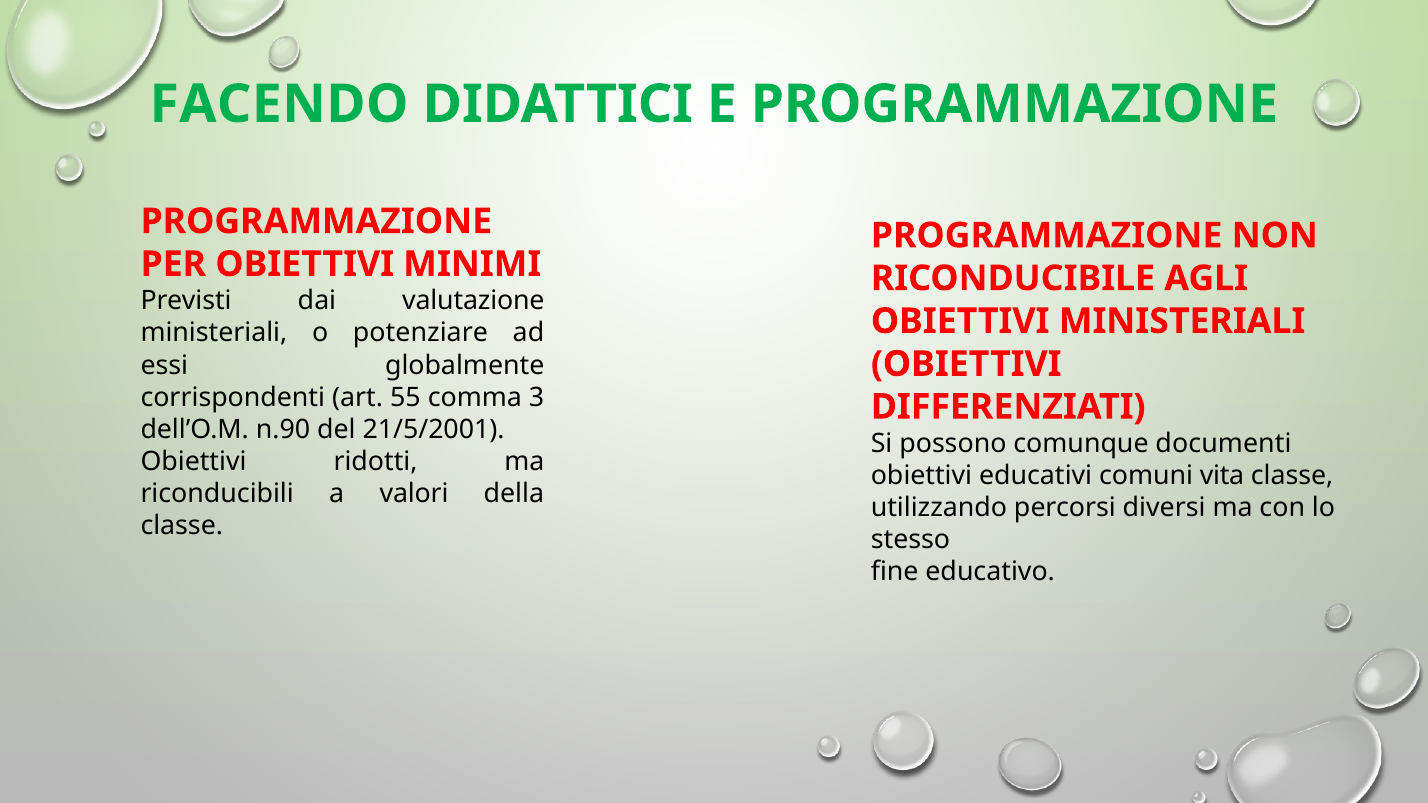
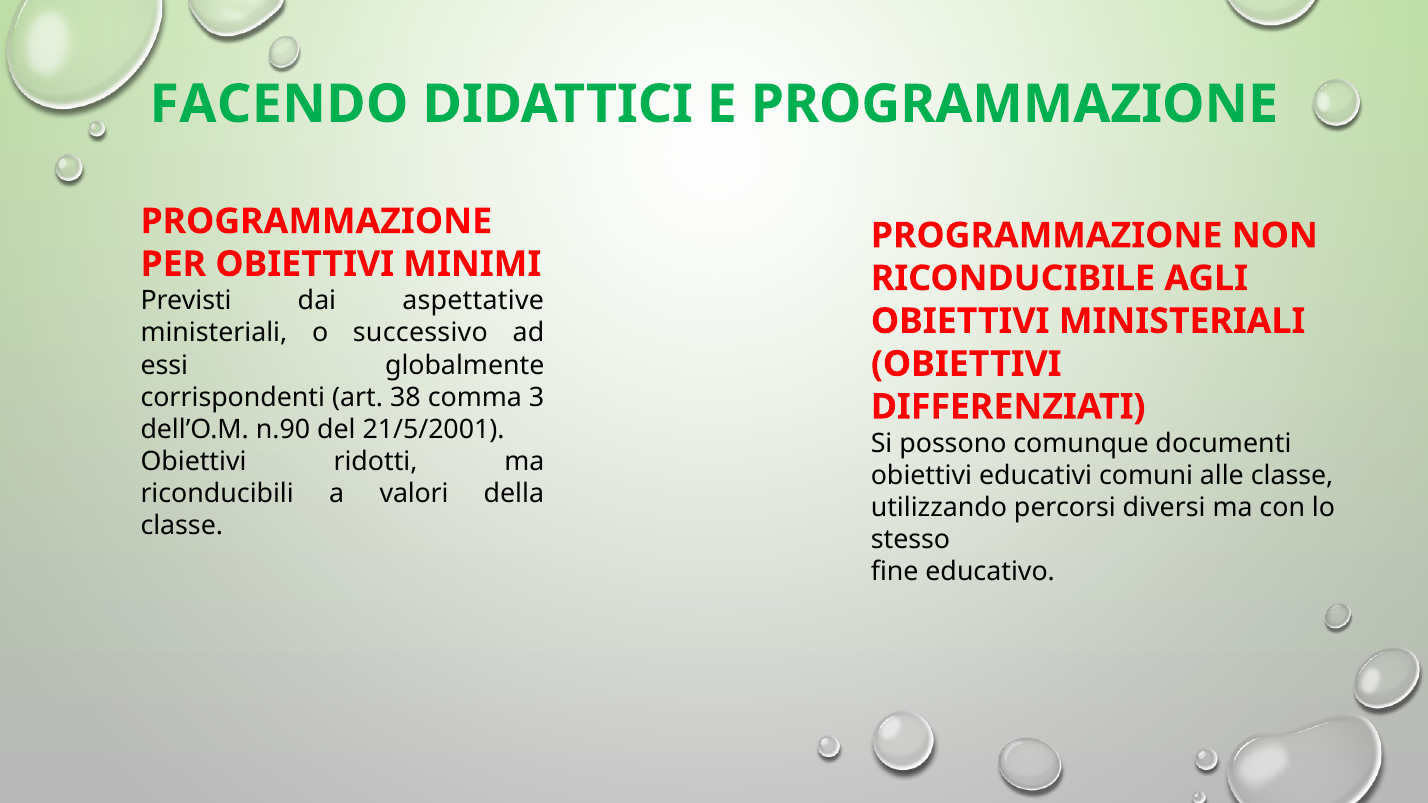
valutazione: valutazione -> aspettative (473, 301)
potenziare: potenziare -> successivo (420, 333)
55: 55 -> 38 (405, 397)
vita: vita -> alle (1222, 476)
